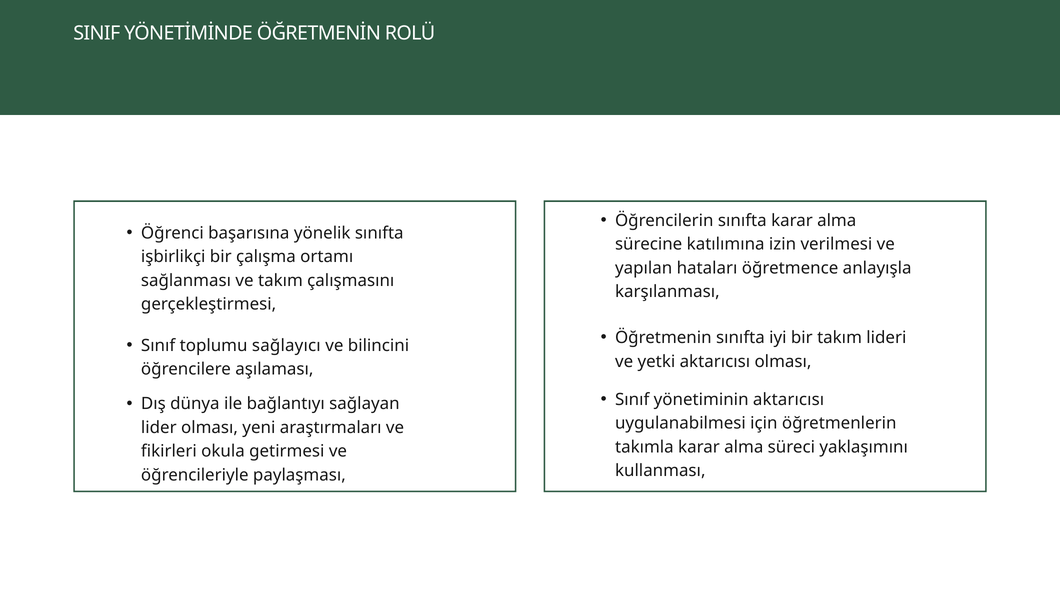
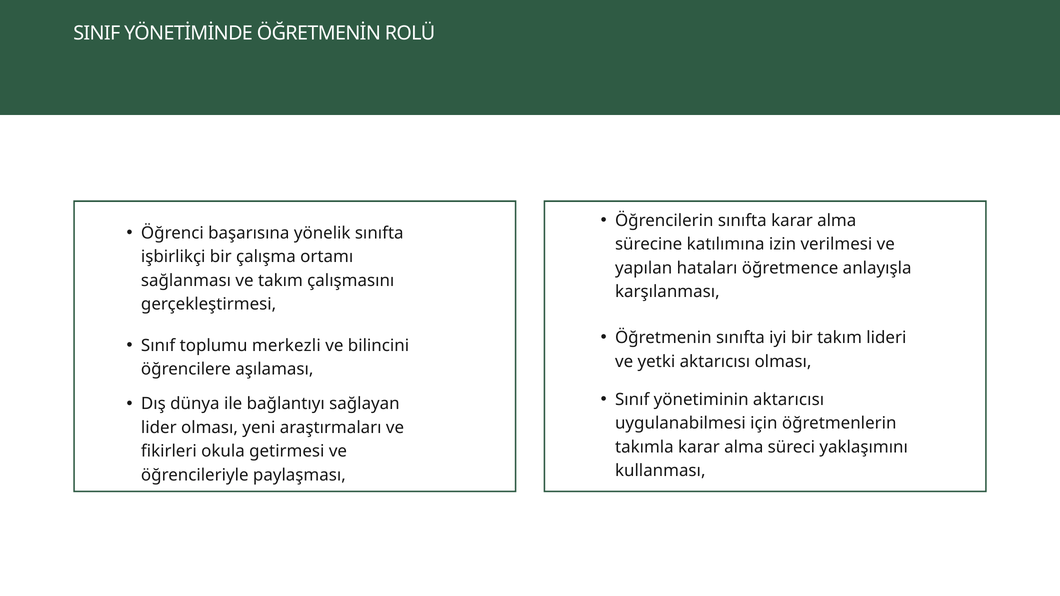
sağlayıcı: sağlayıcı -> merkezli (286, 346)
